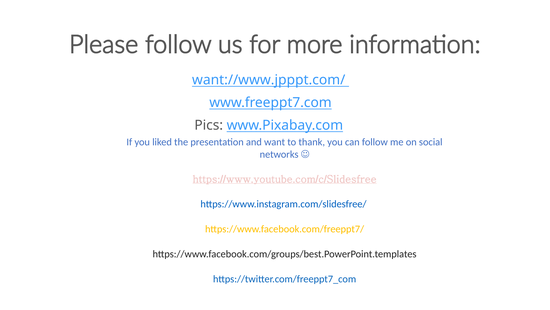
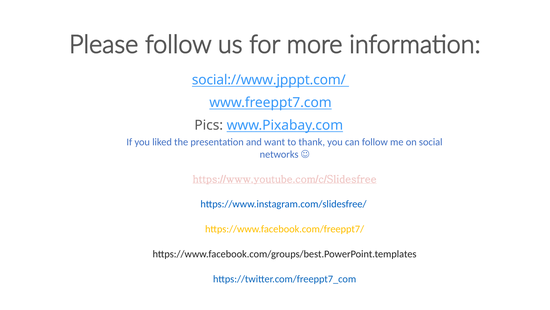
want://www.jpppt.com/: want://www.jpppt.com/ -> social://www.jpppt.com/ (269, 80)
